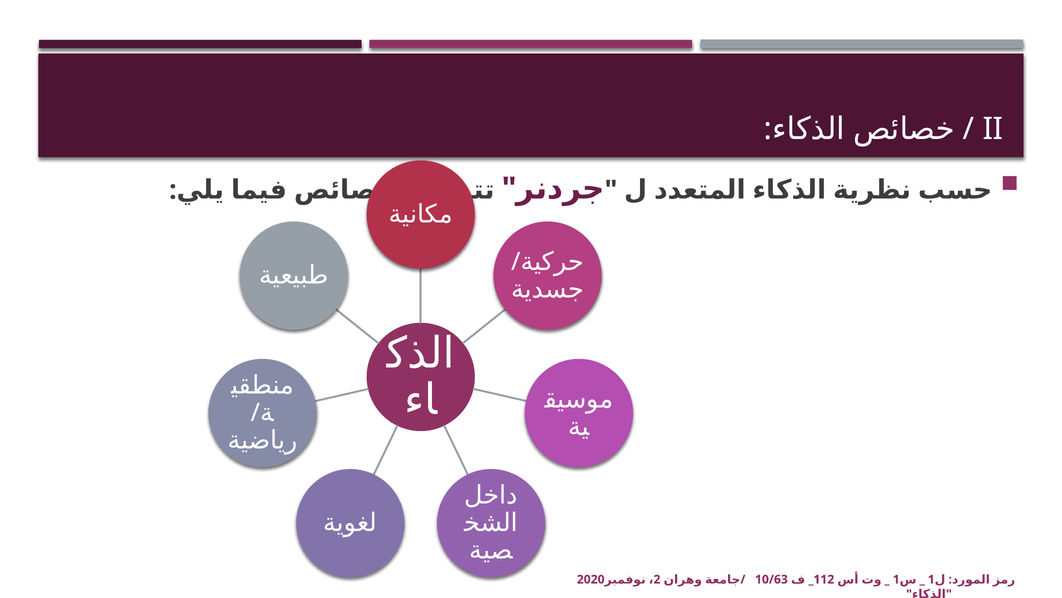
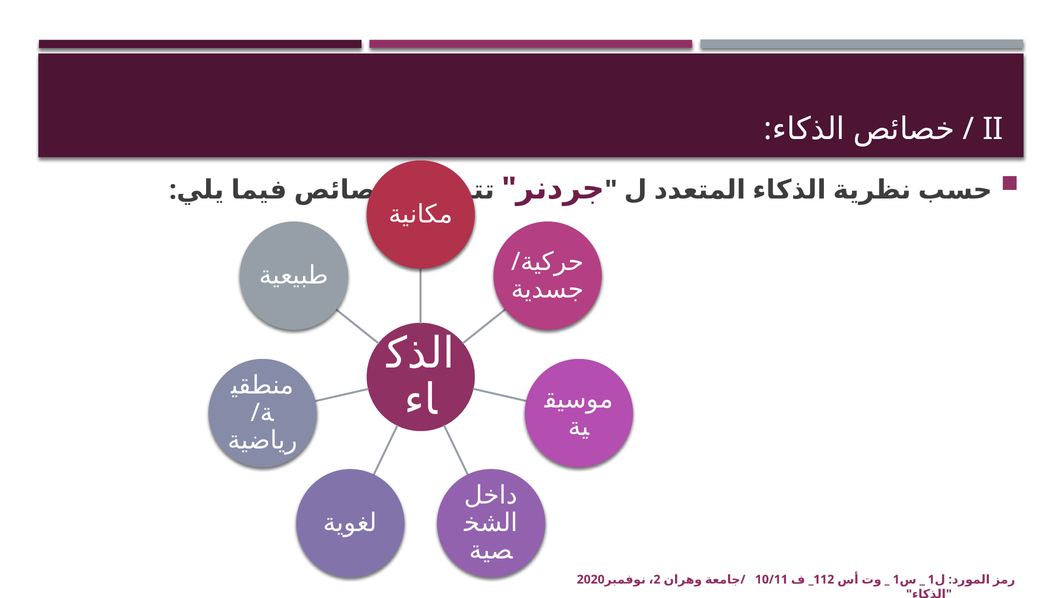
10/63: 10/63 -> 10/11 (771, 579)
